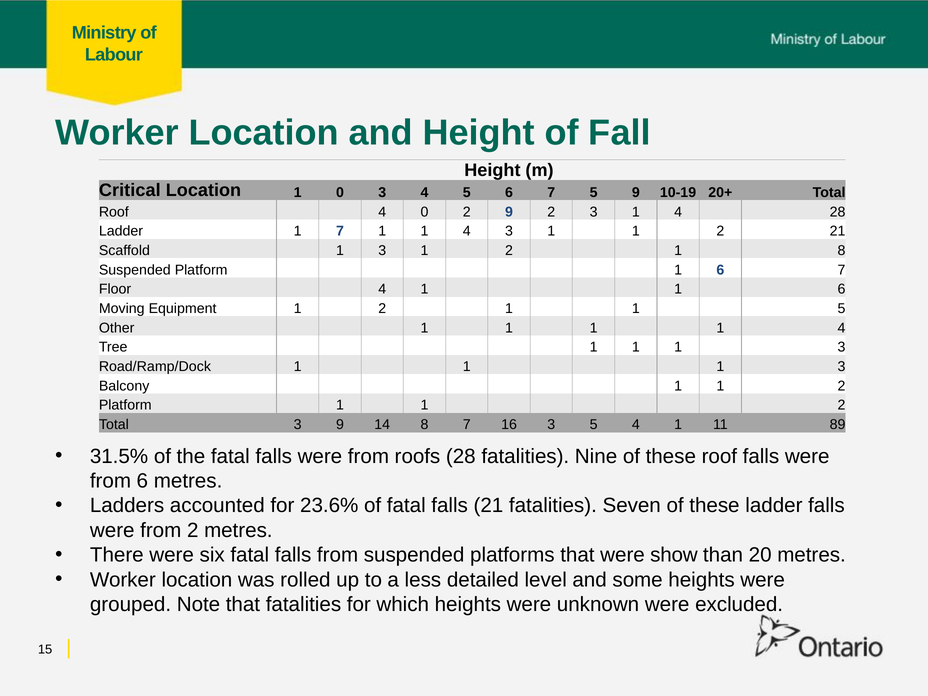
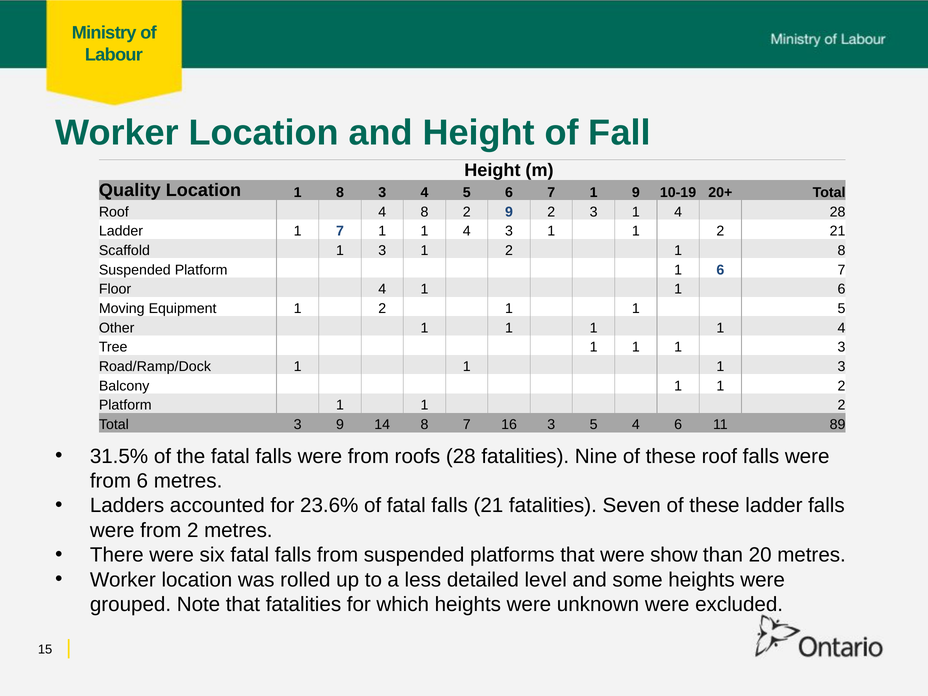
Critical: Critical -> Quality (130, 190)
Location 1 0: 0 -> 8 (340, 193)
6 7 5: 5 -> 1 (594, 193)
4 0: 0 -> 8 (424, 212)
5 4 1: 1 -> 6 (678, 425)
